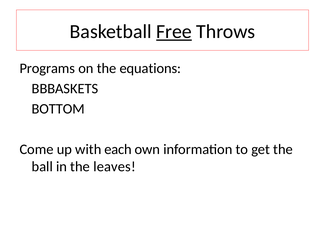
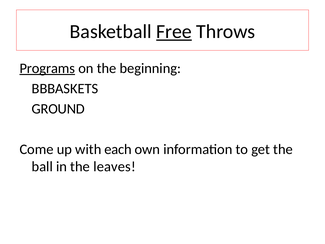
Programs underline: none -> present (47, 68)
equations: equations -> beginning (150, 68)
BOTTOM: BOTTOM -> GROUND (58, 109)
